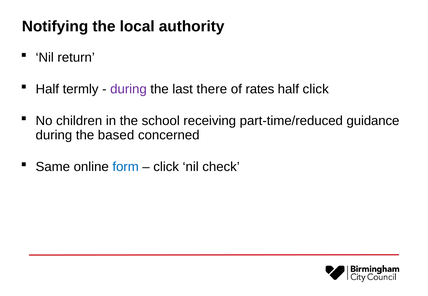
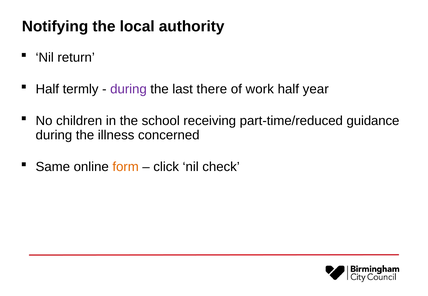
rates: rates -> work (260, 89)
half click: click -> year (316, 89)
based: based -> illness (116, 135)
form colour: blue -> orange (126, 167)
